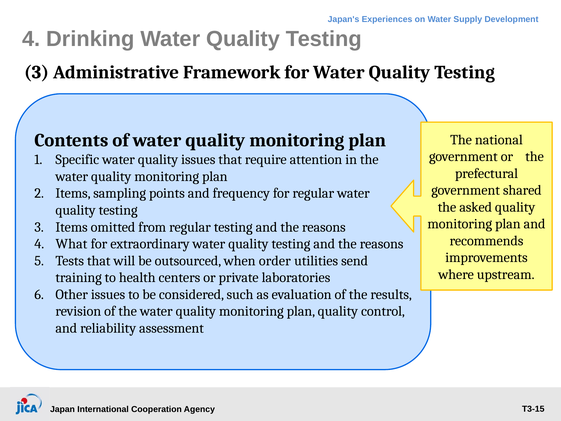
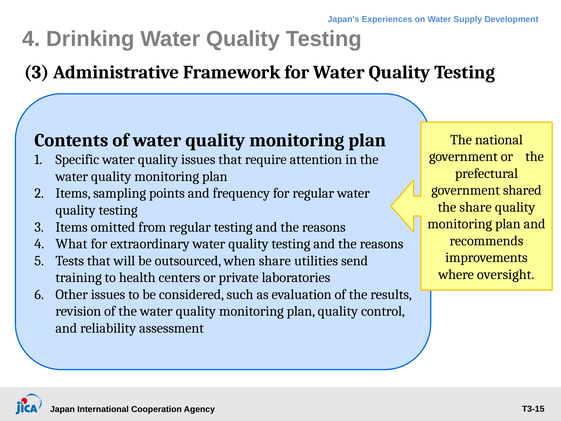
the asked: asked -> share (476, 207)
when order: order -> share (275, 261)
upstream: upstream -> oversight (506, 274)
